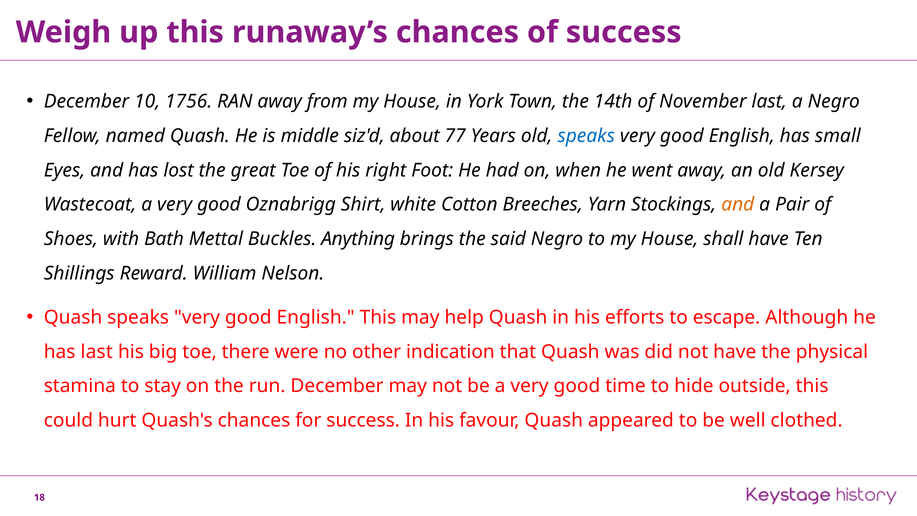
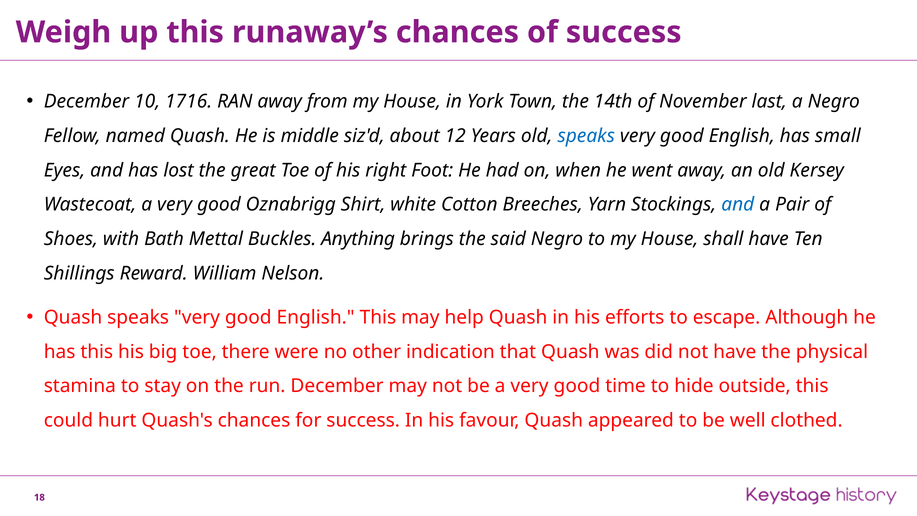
1756: 1756 -> 1716 (189, 101)
77: 77 -> 12 (455, 136)
and colour: orange -> blue (738, 205)
has last: last -> this (97, 352)
